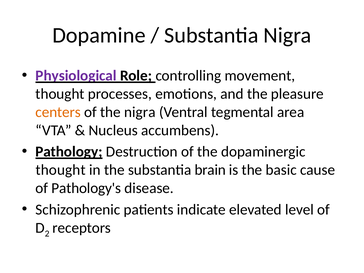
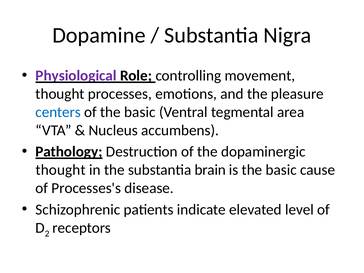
centers colour: orange -> blue (58, 112)
of the nigra: nigra -> basic (140, 112)
Pathology's: Pathology's -> Processes's (86, 188)
